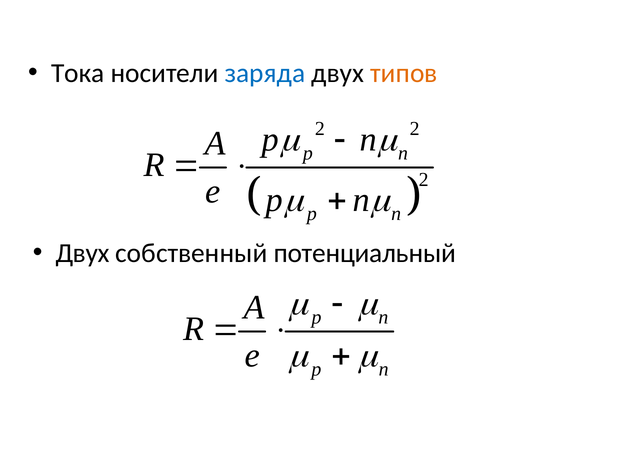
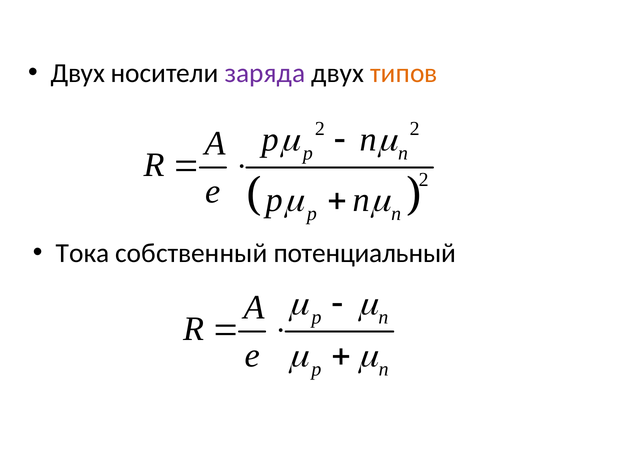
Тока: Тока -> Двух (78, 73)
заряда colour: blue -> purple (265, 73)
Двух: Двух -> Тока (83, 253)
